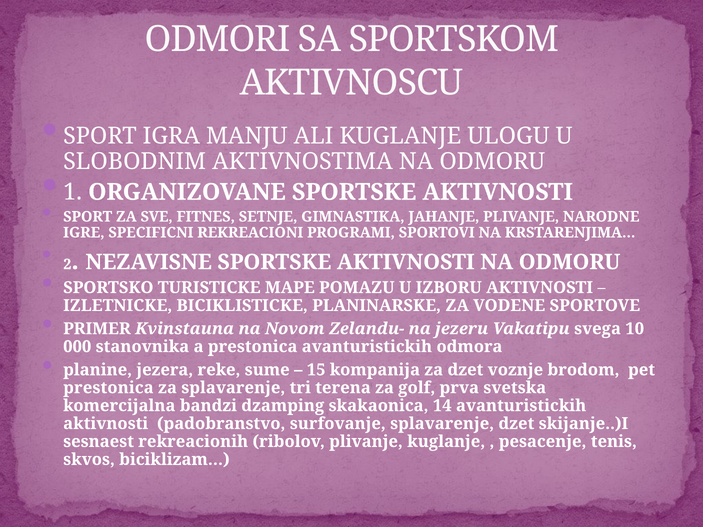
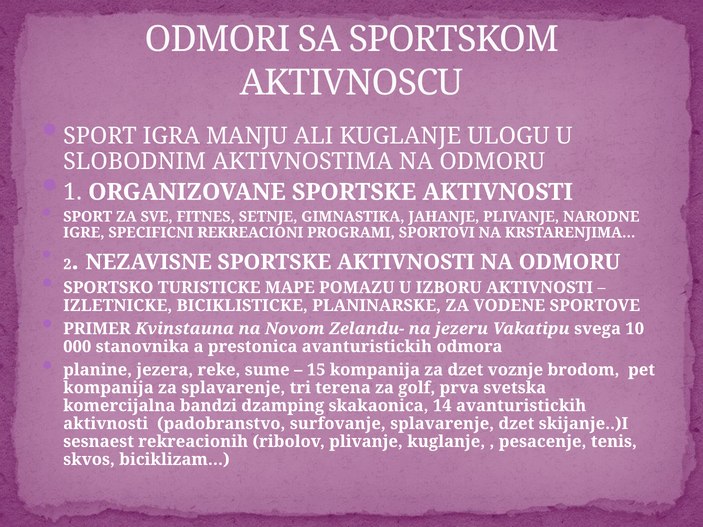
prestonica: prestonica -> kompanija (108, 388)
